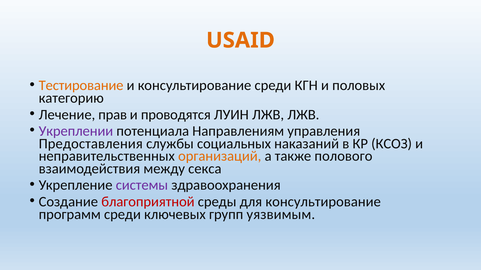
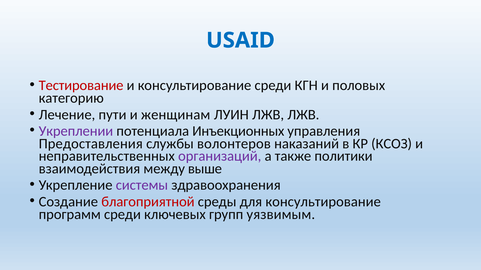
USAID colour: orange -> blue (240, 40)
Тестирование colour: orange -> red (81, 86)
прав: прав -> пути (113, 115)
проводятся: проводятся -> женщинам (176, 115)
Направлениям: Направлениям -> Инъекционных (238, 131)
социальных: социальных -> волонтеров (234, 144)
организаций colour: orange -> purple (220, 156)
полового: полового -> политики (344, 156)
секса: секса -> выше (205, 169)
